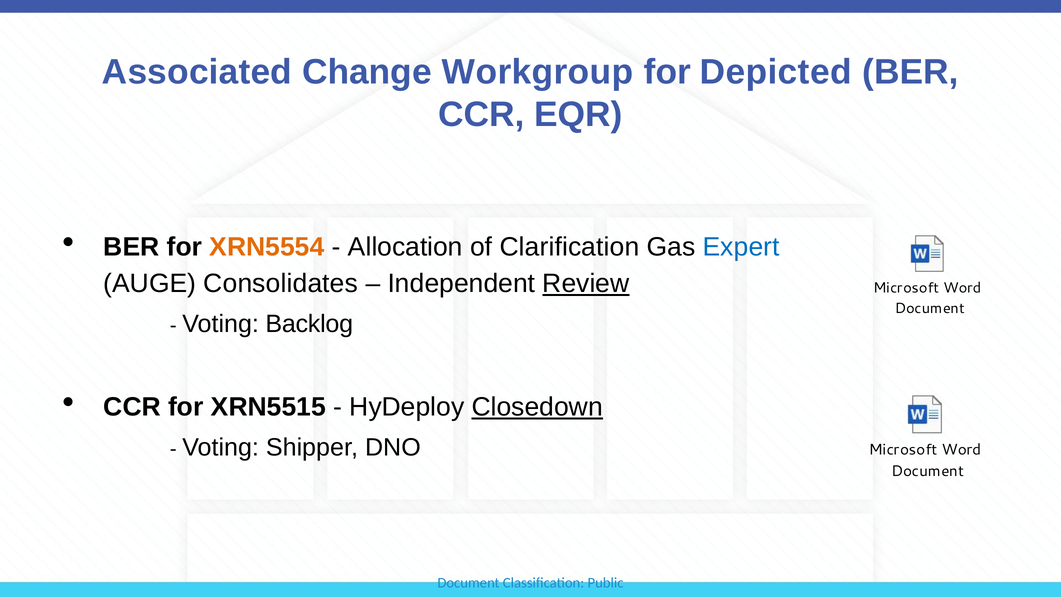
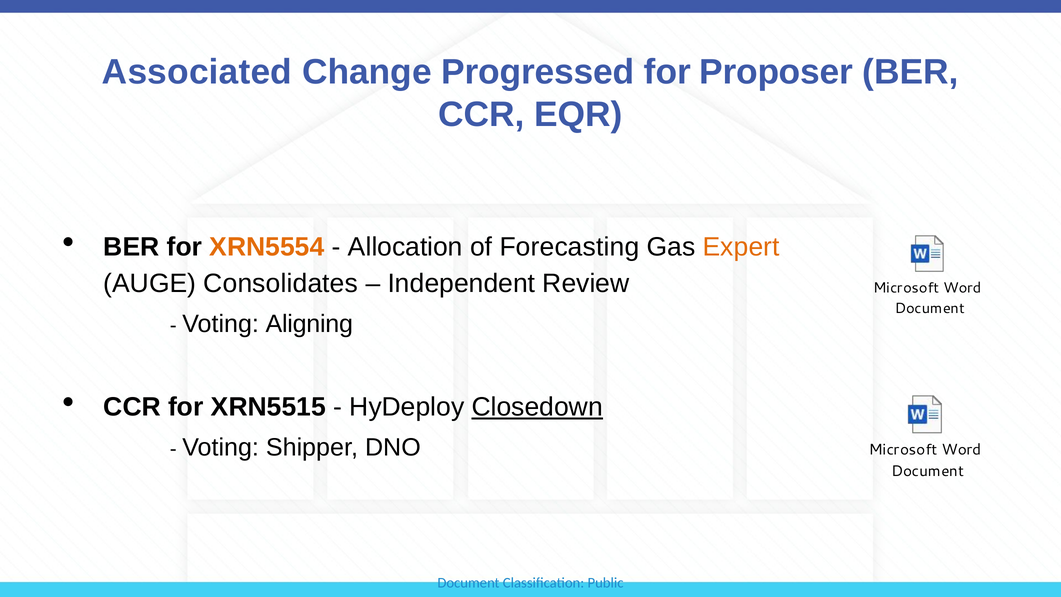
Workgroup: Workgroup -> Progressed (538, 72)
Depicted: Depicted -> Proposer (776, 72)
Clarification: Clarification -> Forecasting (569, 247)
Expert colour: blue -> orange (741, 247)
Review underline: present -> none (586, 284)
Backlog: Backlog -> Aligning (309, 324)
